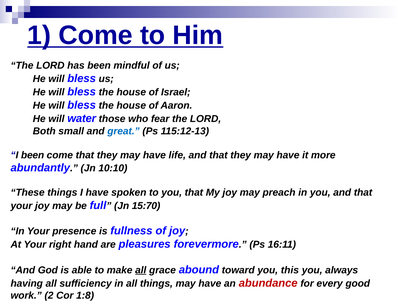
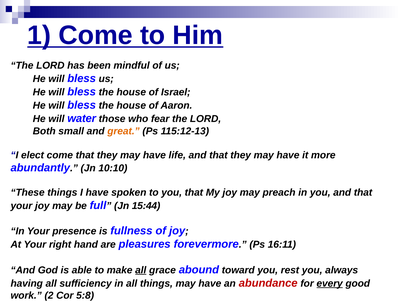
great colour: blue -> orange (124, 131)
I been: been -> elect (33, 155)
15:70: 15:70 -> 15:44 (146, 206)
this: this -> rest (290, 270)
every underline: none -> present (330, 283)
1:8: 1:8 -> 5:8 (85, 295)
